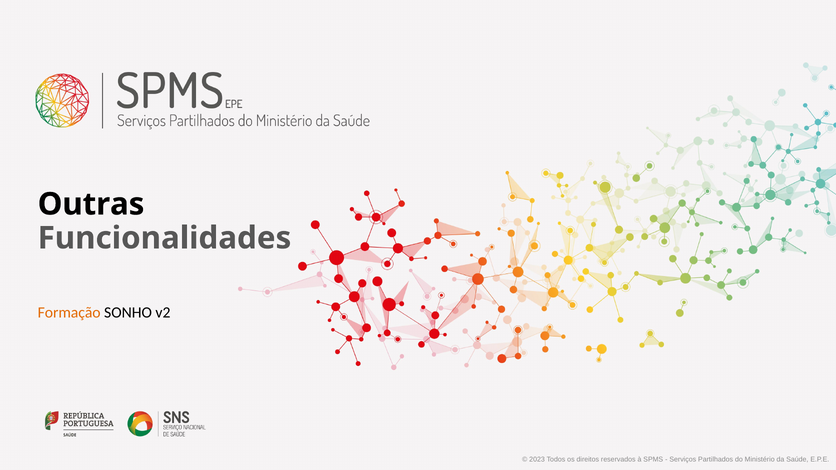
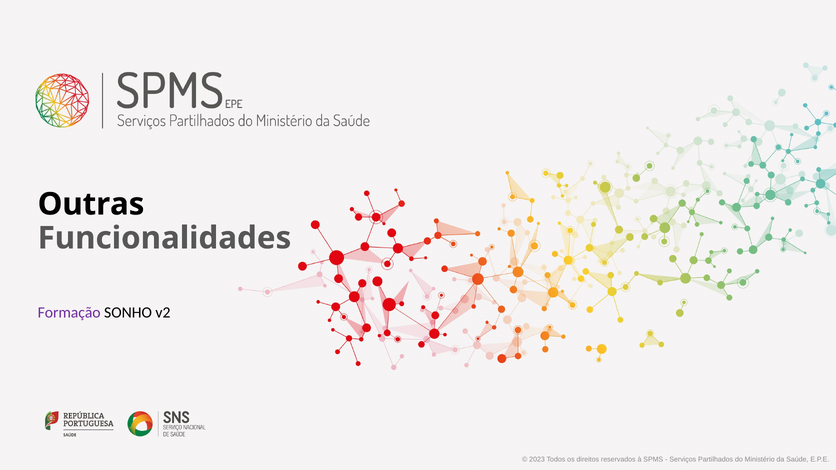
Formação colour: orange -> purple (69, 313)
